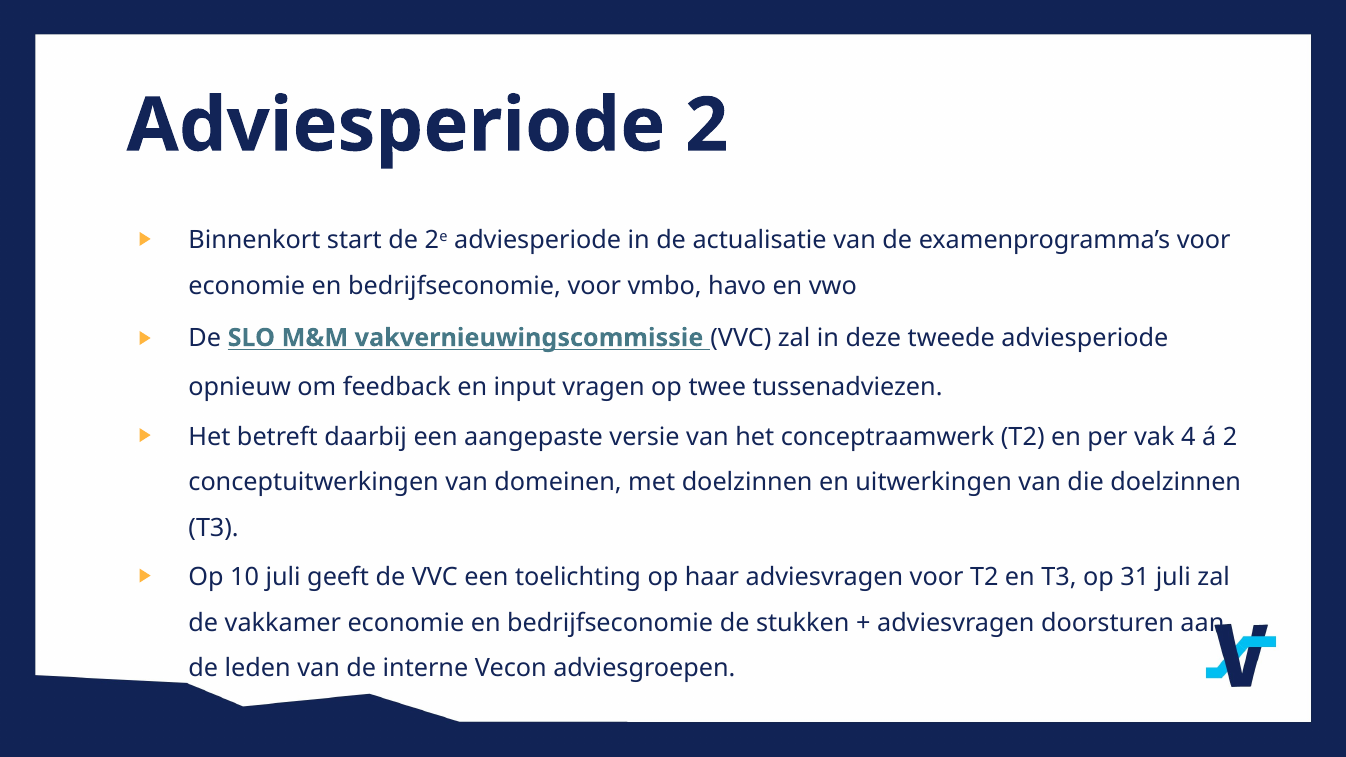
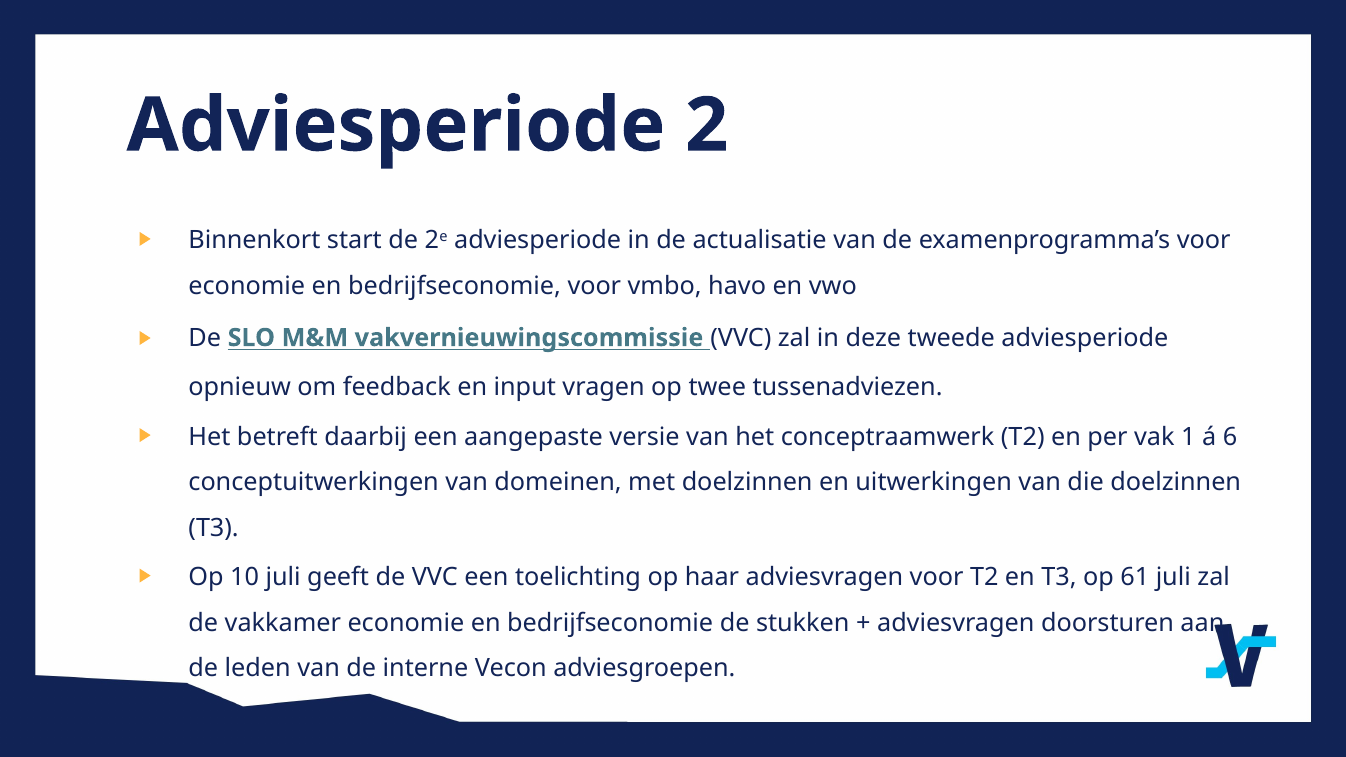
4: 4 -> 1 (1188, 437)
á 2: 2 -> 6 (1230, 437)
31: 31 -> 61 (1135, 577)
